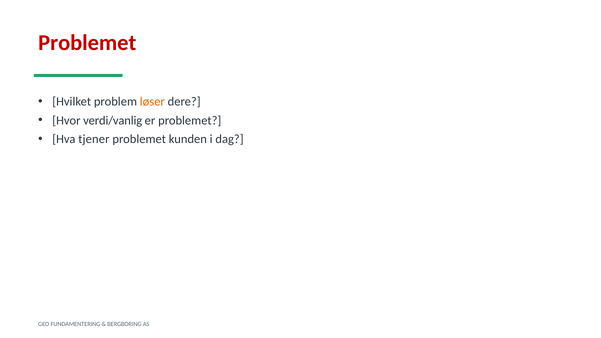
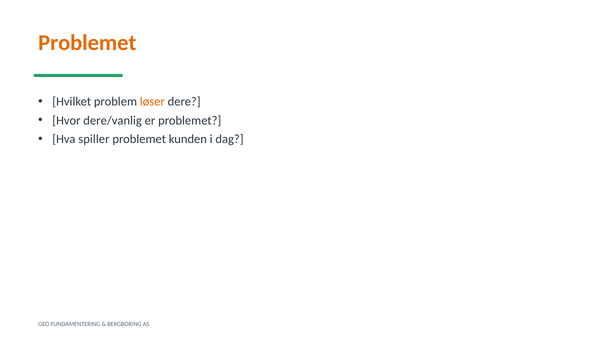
Problemet colour: red -> orange (87, 43)
verdi/vanlig: verdi/vanlig -> dere/vanlig (113, 121)
tjener: tjener -> spiller (94, 139)
